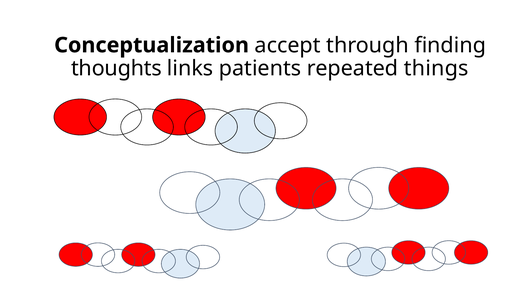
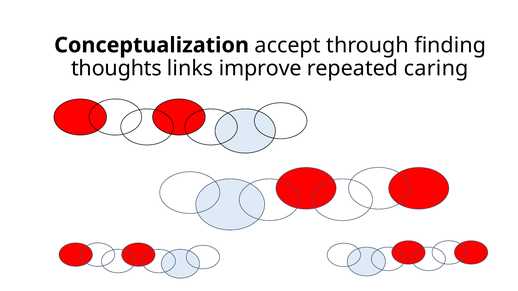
patients: patients -> improve (260, 69)
things: things -> caring (436, 69)
